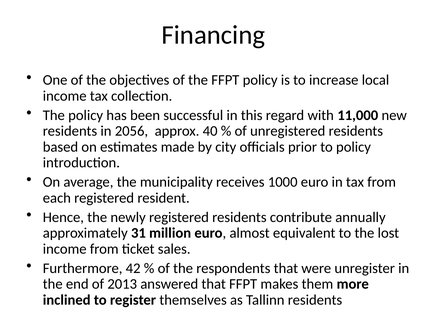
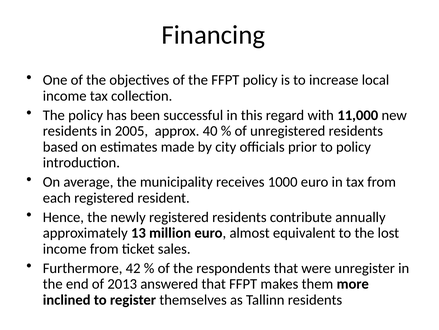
2056: 2056 -> 2005 (131, 131)
31: 31 -> 13 (138, 233)
